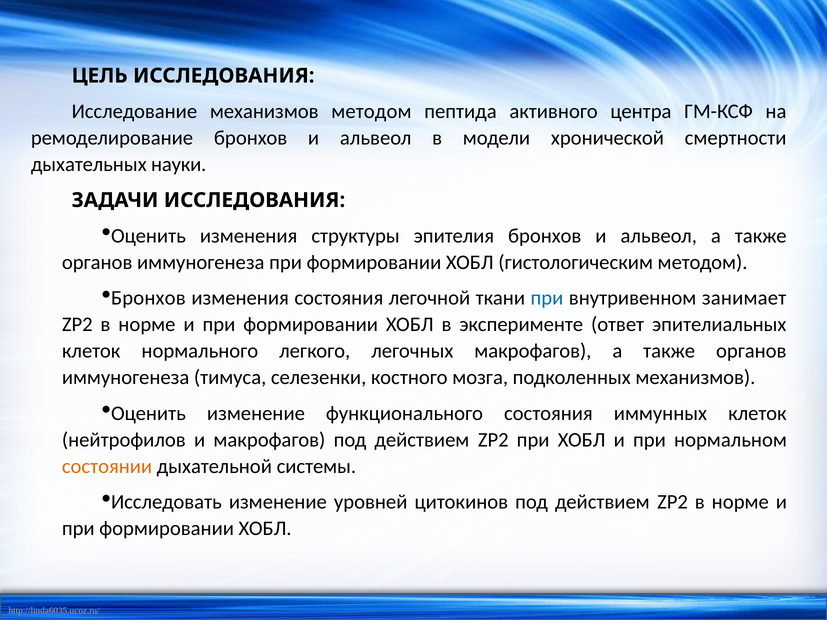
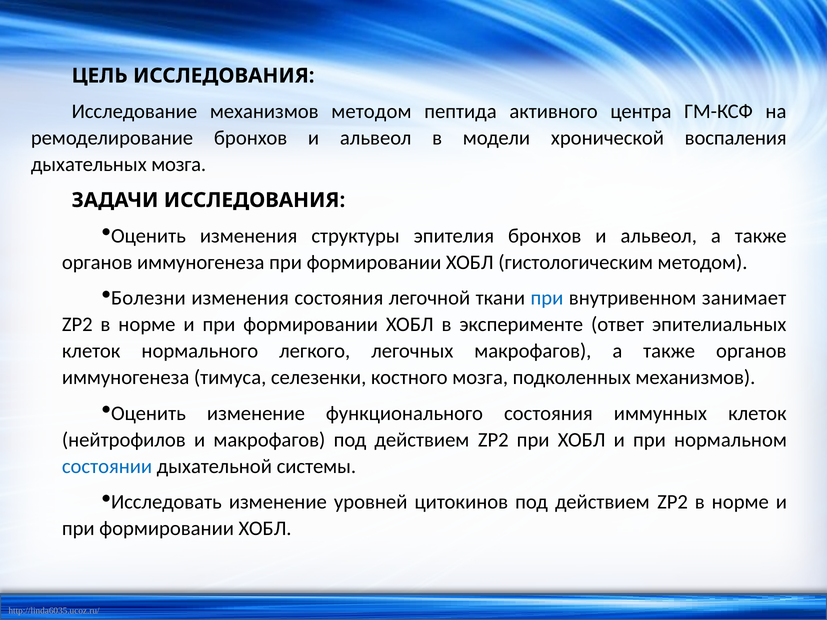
смертности: смертности -> воспаления (736, 138)
дыхательных науки: науки -> мозга (179, 165)
Бронхов: Бронхов -> Болезни (148, 298)
состоянии colour: orange -> blue (107, 467)
